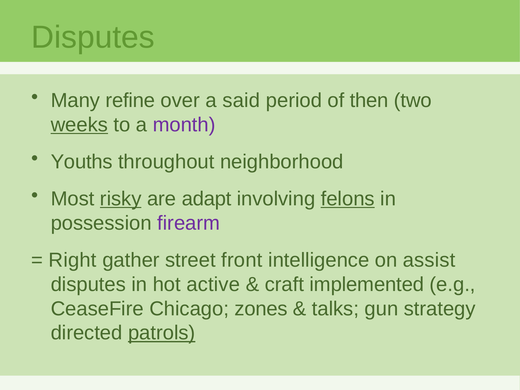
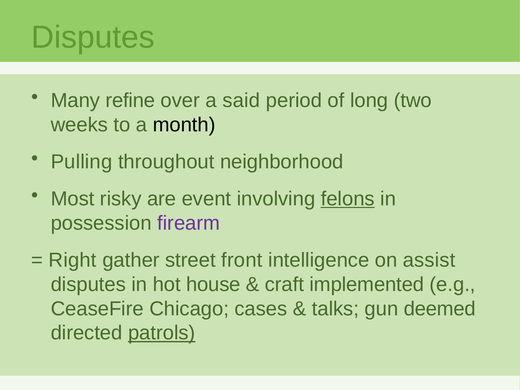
then: then -> long (369, 101)
weeks underline: present -> none (79, 125)
month colour: purple -> black (184, 125)
Youths: Youths -> Pulling (81, 162)
risky underline: present -> none (121, 199)
adapt: adapt -> event (206, 199)
active: active -> house (213, 284)
zones: zones -> cases (261, 309)
strategy: strategy -> deemed (440, 309)
